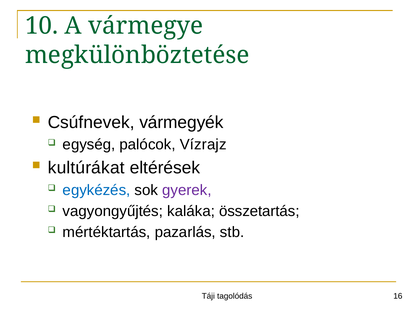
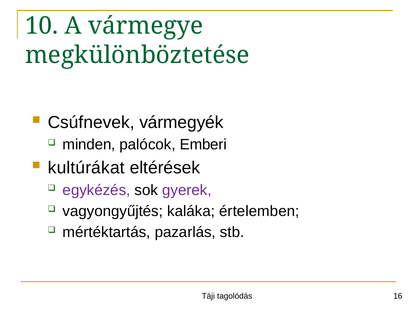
egység: egység -> minden (89, 144)
Vízrajz: Vízrajz -> Emberi (203, 144)
egykézés colour: blue -> purple (97, 190)
összetartás: összetartás -> értelemben (259, 211)
